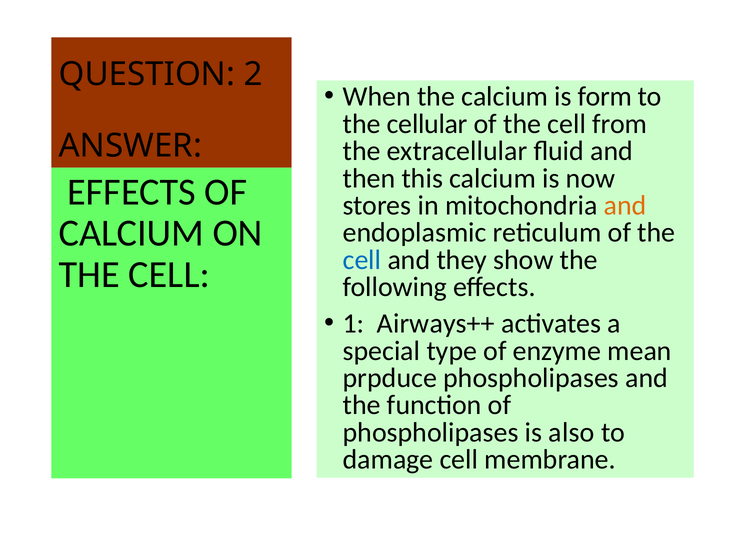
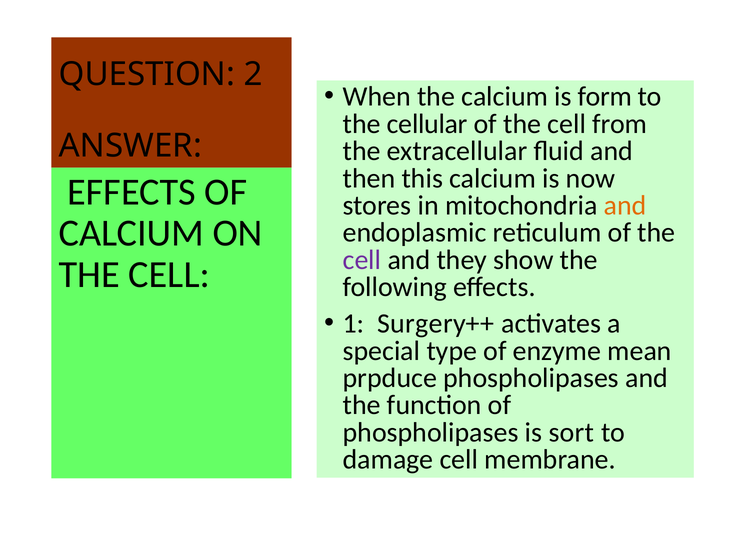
cell colour: blue -> purple (362, 260)
Airways++: Airways++ -> Surgery++ (436, 324)
also: also -> sort (572, 432)
